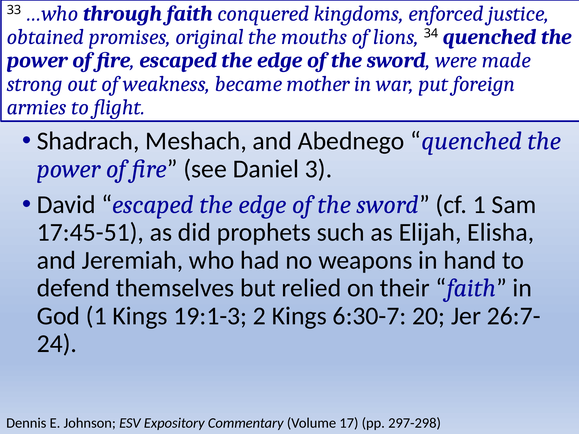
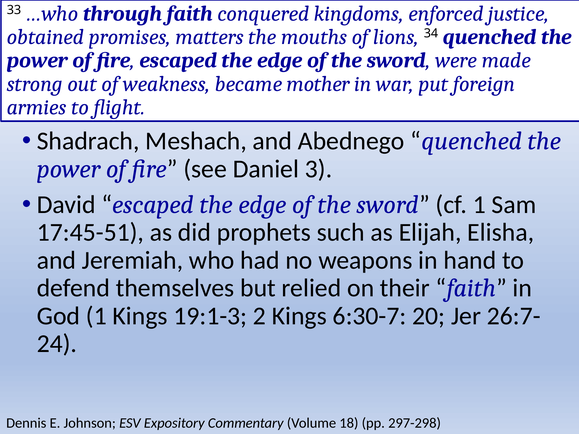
original: original -> matters (210, 37)
17: 17 -> 18 (349, 423)
